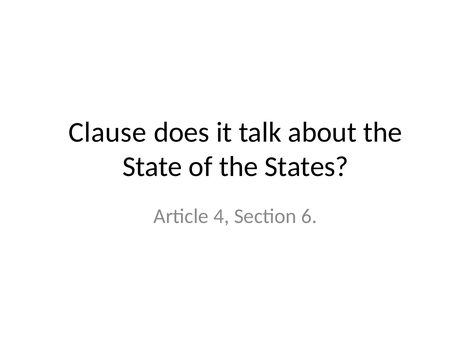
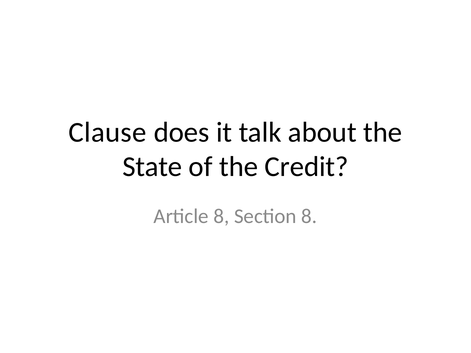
States: States -> Credit (307, 167)
Article 4: 4 -> 8 (221, 217)
Section 6: 6 -> 8 (309, 217)
